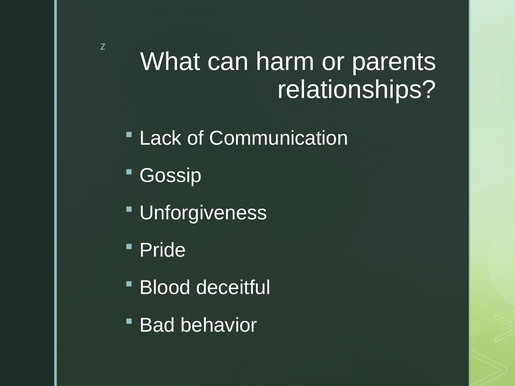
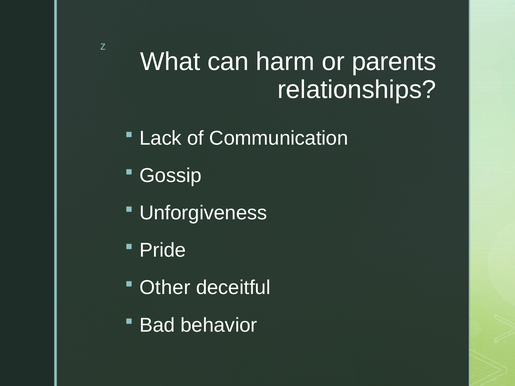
Blood: Blood -> Other (165, 288)
